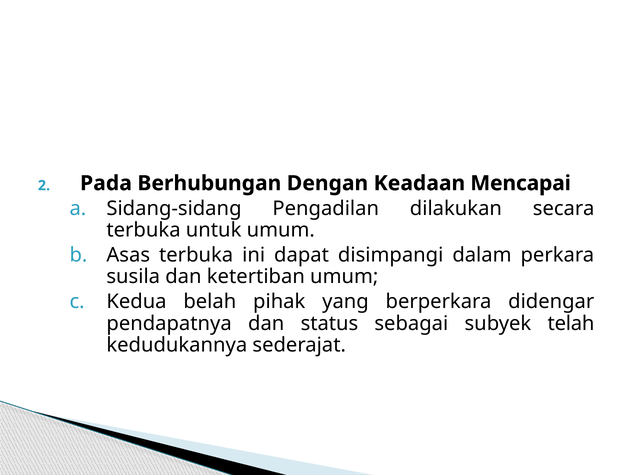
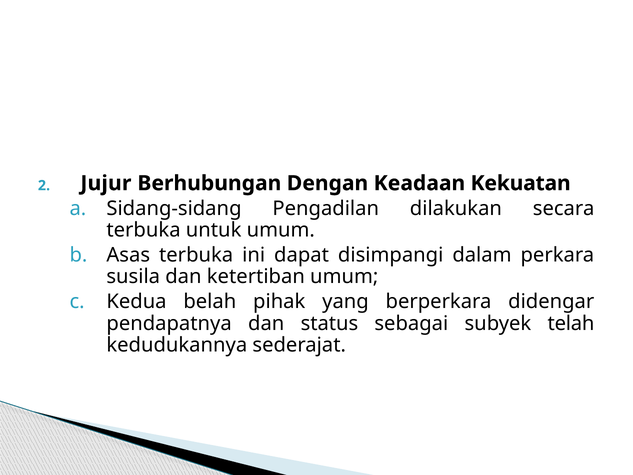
Pada: Pada -> Jujur (106, 183)
Mencapai: Mencapai -> Kekuatan (521, 183)
